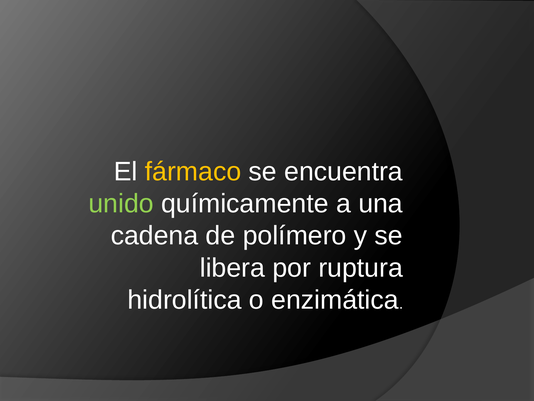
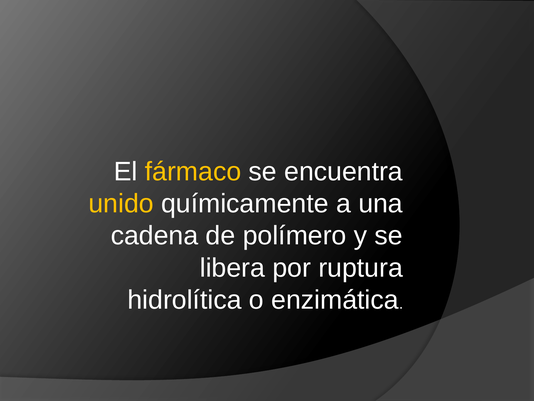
unido colour: light green -> yellow (121, 204)
